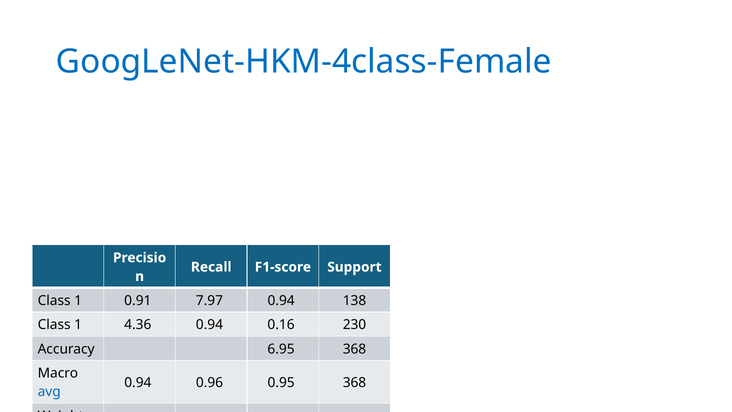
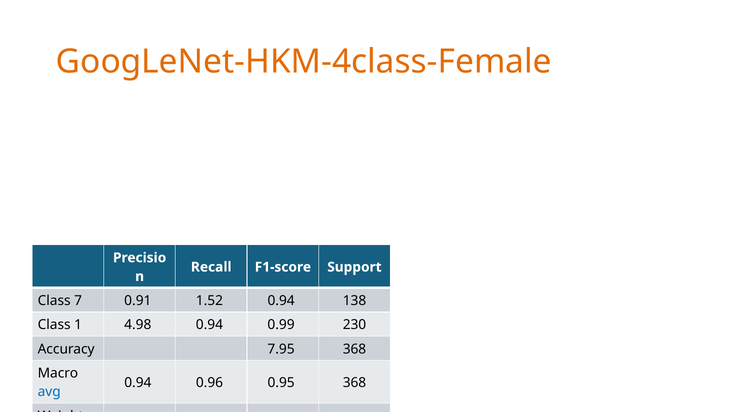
GoogLeNet-HKM-4class-Female colour: blue -> orange (304, 61)
1: 1 -> 7 (78, 300)
7.97: 7.97 -> 1.52 (209, 300)
4.36: 4.36 -> 4.98 (138, 325)
0.16: 0.16 -> 0.99 (281, 325)
6.95: 6.95 -> 7.95 (281, 349)
